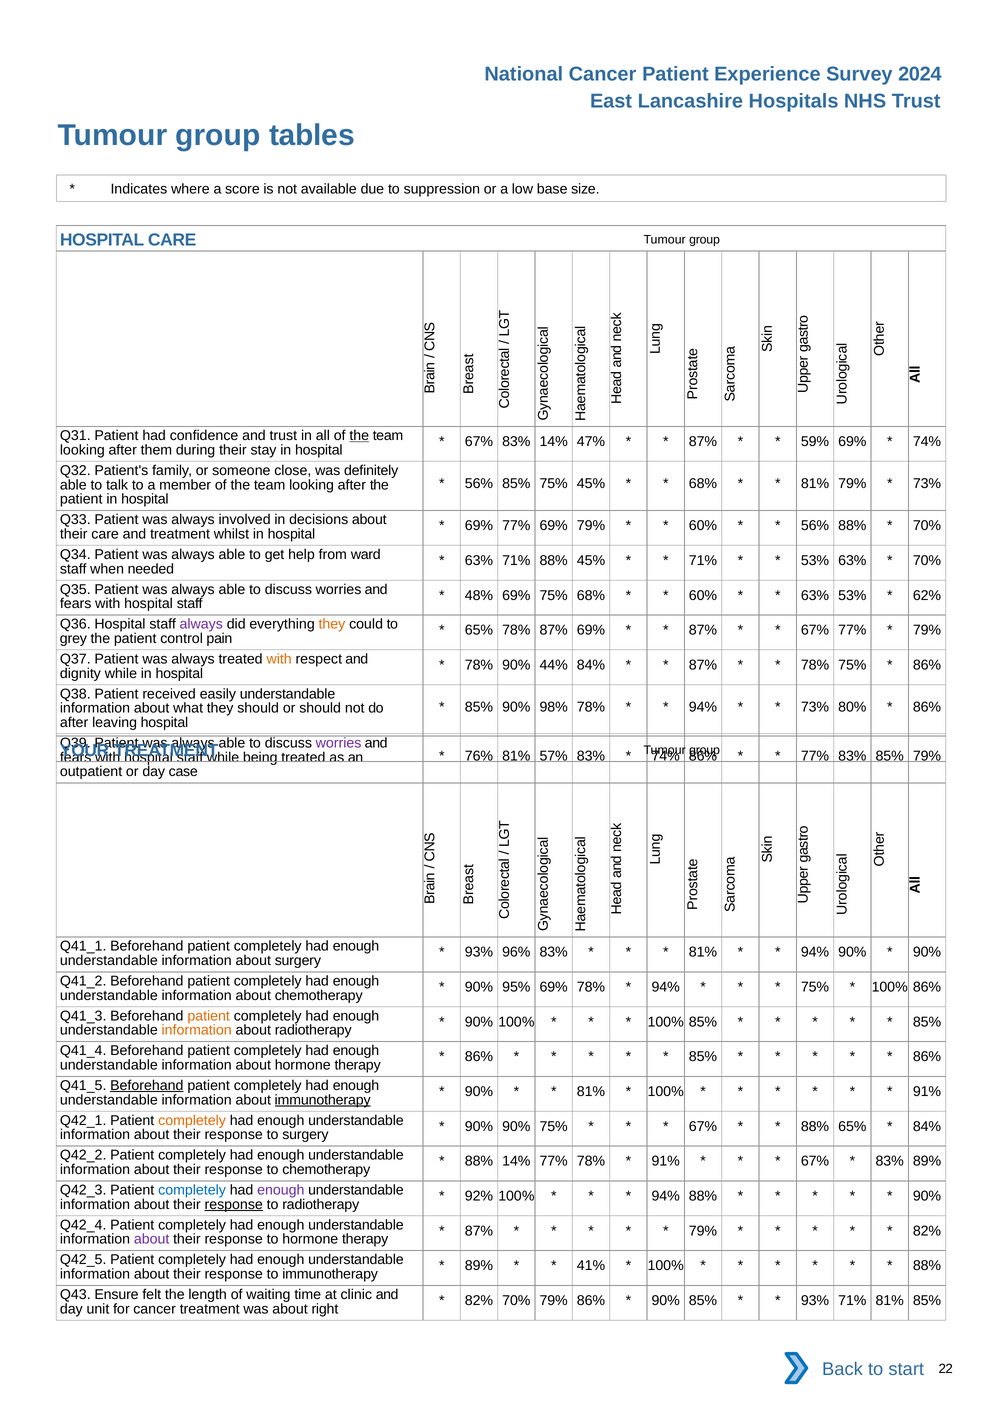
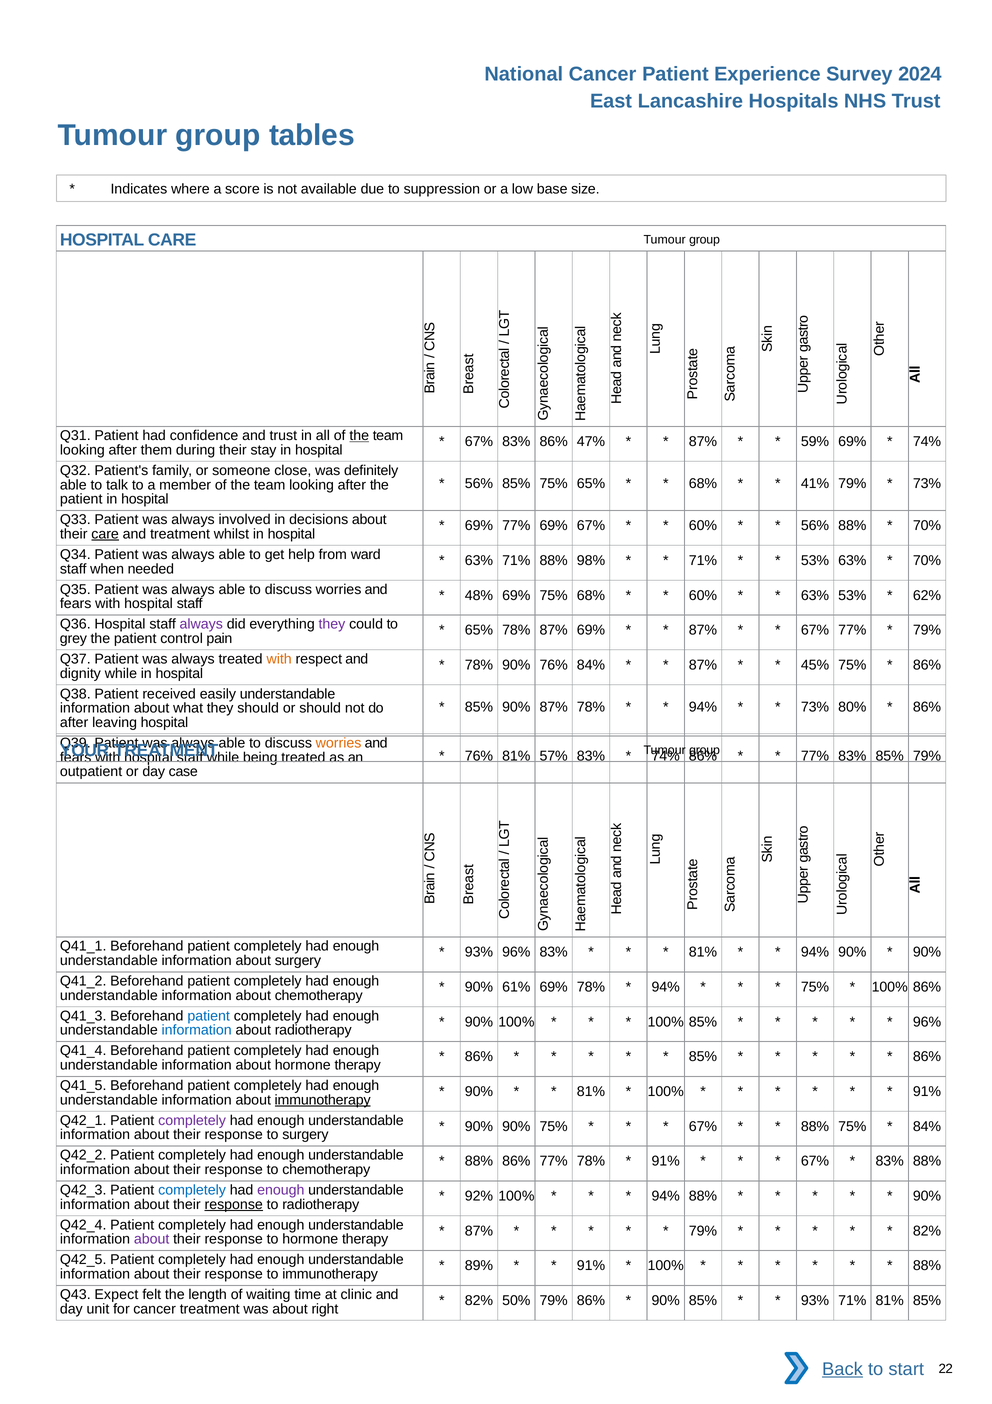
83% 14%: 14% -> 86% (554, 442)
75% 45%: 45% -> 65% (591, 484)
81%: 81% -> 41% (815, 484)
69% 79%: 79% -> 67% (591, 526)
care underline: none -> present (105, 534)
88% 45%: 45% -> 98% (591, 560)
they colour: orange -> purple (332, 624)
90% 44%: 44% -> 76% (554, 665)
78%: 78% -> 45% (815, 665)
90% 98%: 98% -> 87% (554, 707)
worries colour: purple -> orange (339, 743)
95%: 95% -> 61% (516, 987)
patient colour: orange -> blue (209, 1016)
85%: 85% -> 96% (927, 1022)
information colour: orange -> blue (197, 1030)
Beforehand underline: present -> none (147, 1085)
completely colour: orange -> purple (192, 1120)
88% 65%: 65% -> 75% (852, 1126)
88% 14%: 14% -> 86% (516, 1161)
83% 89%: 89% -> 88% (927, 1161)
41%: 41% -> 91% (591, 1266)
Ensure: Ensure -> Expect (116, 1294)
82% 70%: 70% -> 50% (516, 1300)
Back underline: none -> present (842, 1369)
